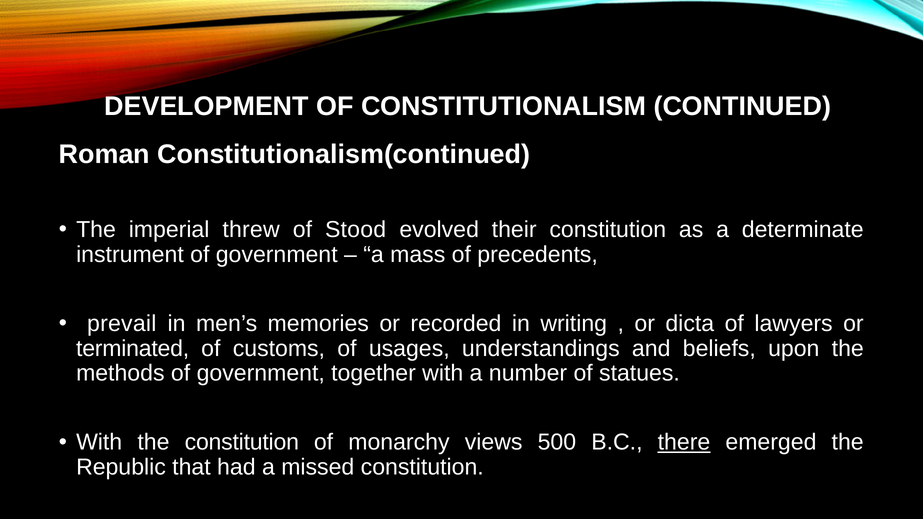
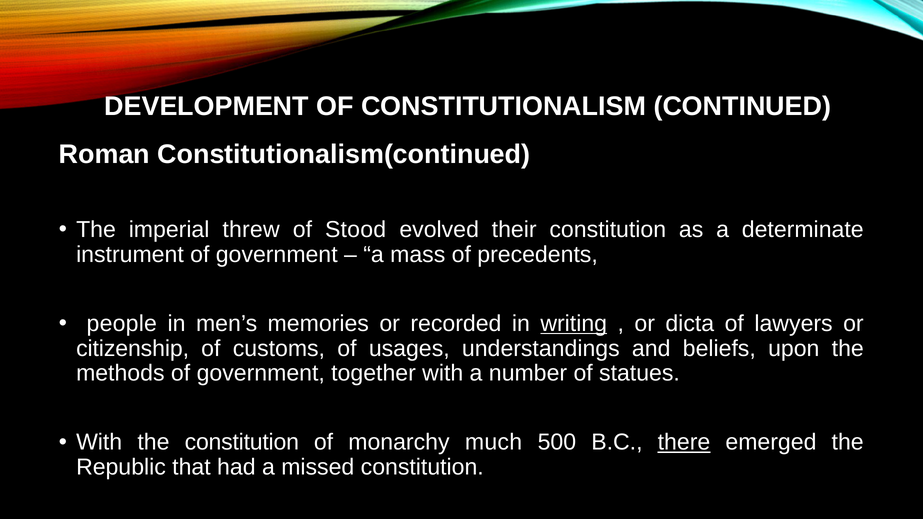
prevail: prevail -> people (122, 324)
writing underline: none -> present (574, 324)
terminated: terminated -> citizenship (133, 349)
views: views -> much (494, 443)
